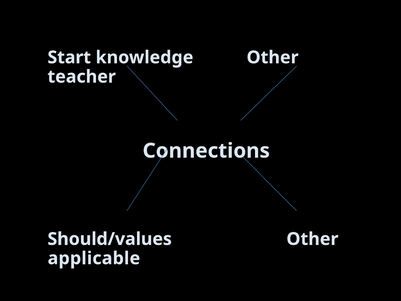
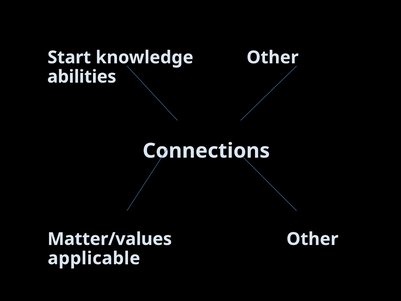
teacher: teacher -> abilities (82, 77)
Should/values: Should/values -> Matter/values (110, 239)
